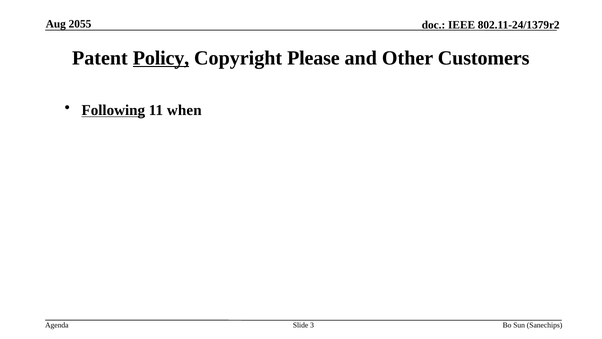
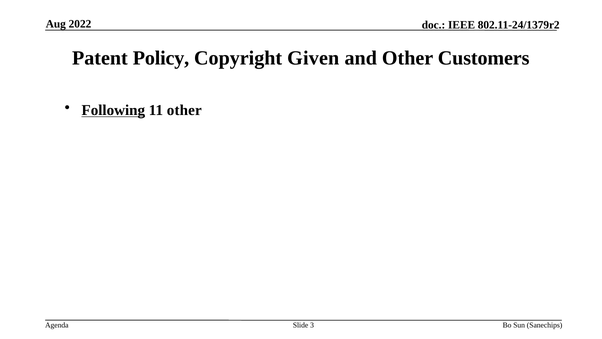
2055: 2055 -> 2022 (80, 24)
Policy underline: present -> none (161, 58)
Please: Please -> Given (313, 58)
11 when: when -> other (184, 110)
